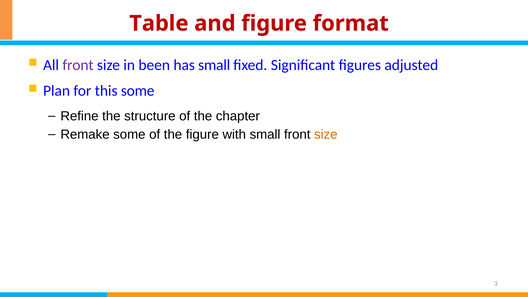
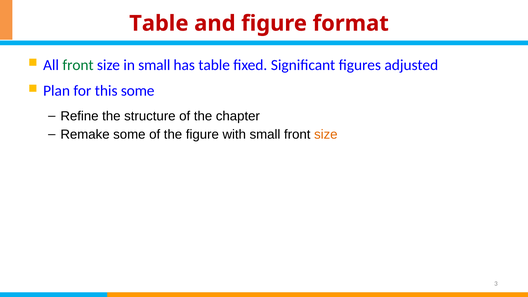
front colour: purple -> green (78, 65)
in been: been -> small (154, 65)
has small: small -> table (214, 65)
